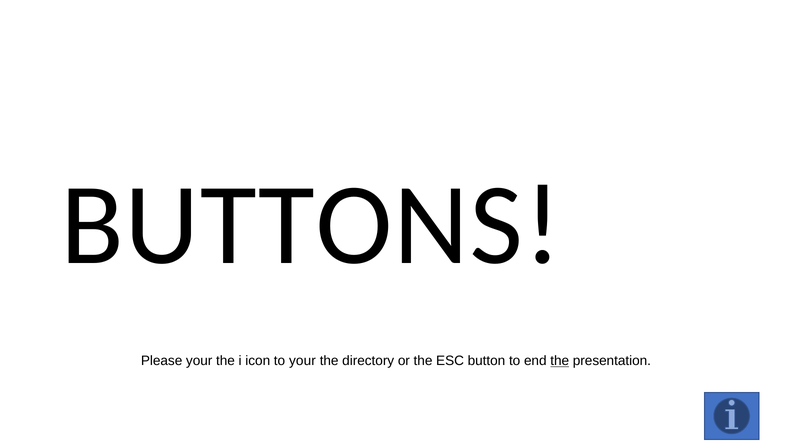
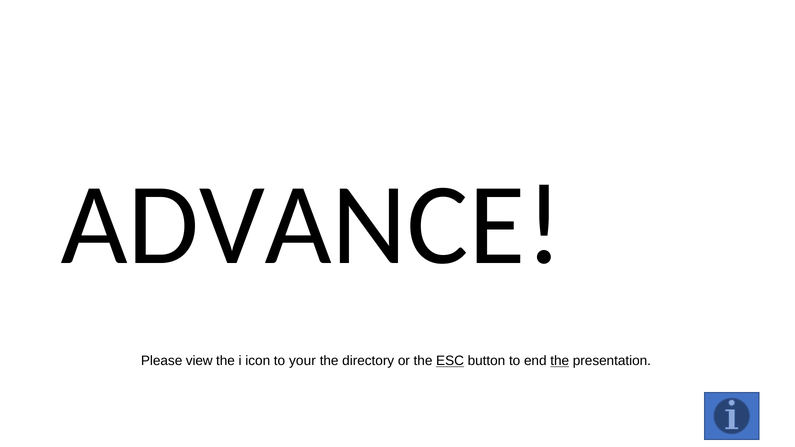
BUTTONS: BUTTONS -> ADVANCE (312, 225)
Please your: your -> view (199, 361)
ESC underline: none -> present (450, 361)
